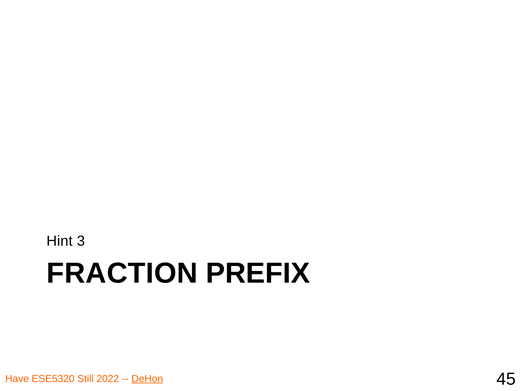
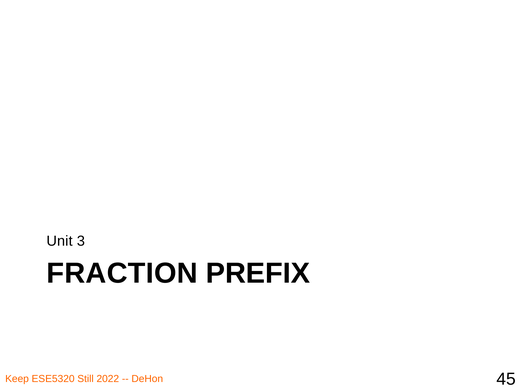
Hint: Hint -> Unit (60, 241)
Have: Have -> Keep (17, 378)
DeHon underline: present -> none (147, 378)
